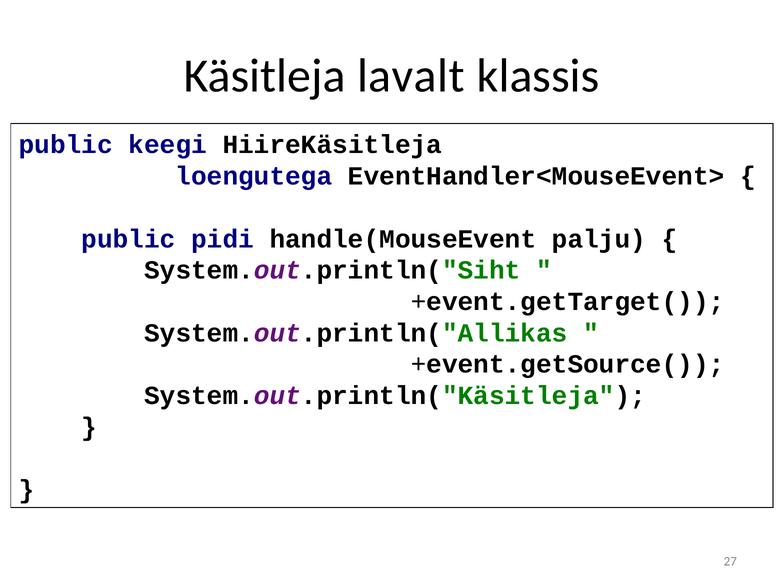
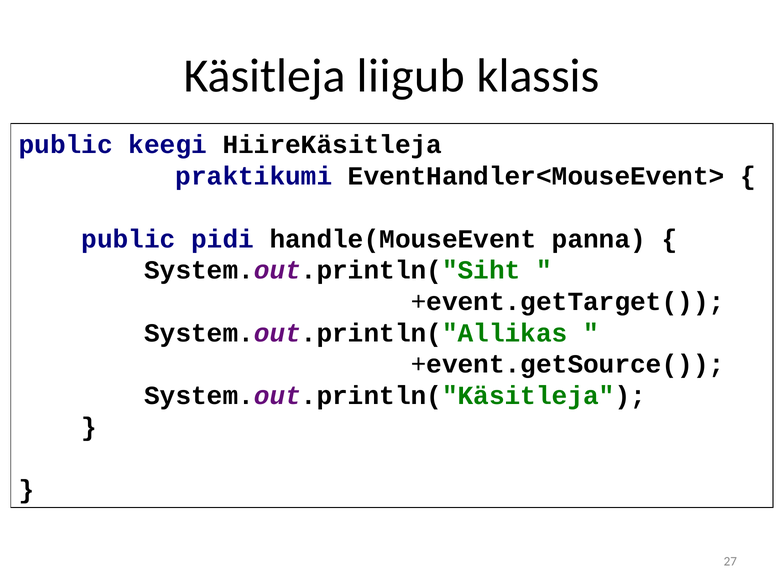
lavalt: lavalt -> liigub (411, 76)
loengutega: loengutega -> praktikumi (254, 176)
palju: palju -> panna (599, 239)
